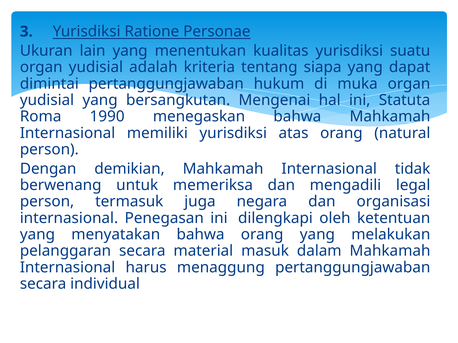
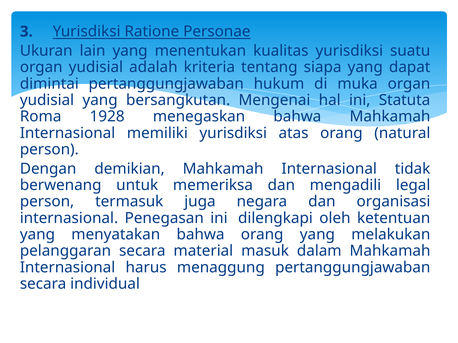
1990: 1990 -> 1928 (107, 117)
